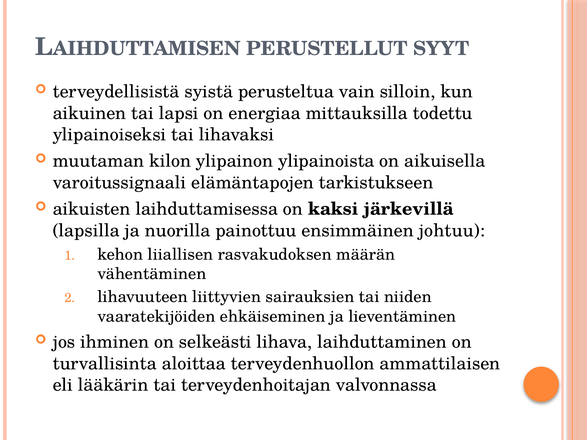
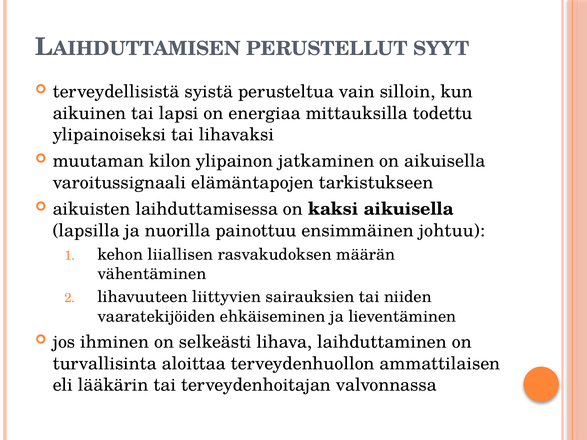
ylipainoista: ylipainoista -> jatkaminen (326, 161)
kaksi järkevillä: järkevillä -> aikuisella (409, 209)
